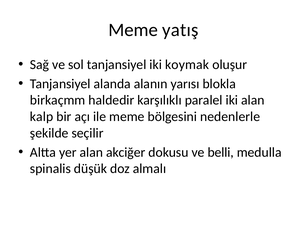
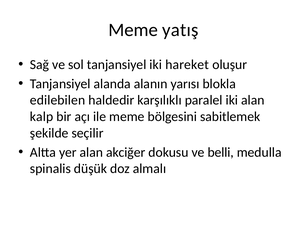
koymak: koymak -> hareket (187, 64)
birkaçmm: birkaçmm -> edilebilen (58, 100)
nedenlerle: nedenlerle -> sabitlemek (230, 116)
